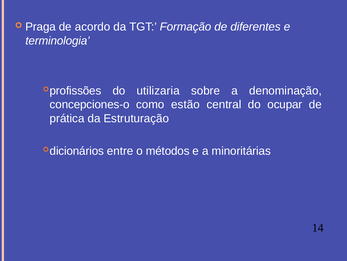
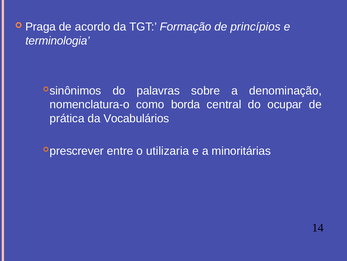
diferentes: diferentes -> princípios (255, 27)
profissões: profissões -> sinônimos (75, 90)
utilizaria: utilizaria -> palavras (158, 90)
concepciones-o: concepciones-o -> nomenclatura-o (90, 104)
estão: estão -> borda (186, 104)
Estruturação: Estruturação -> Vocabulários (136, 118)
dicionários: dicionários -> prescrever (77, 151)
métodos: métodos -> utilizaria (168, 151)
